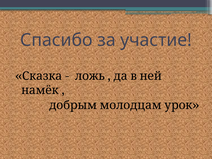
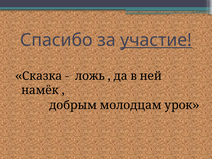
участие underline: none -> present (156, 40)
